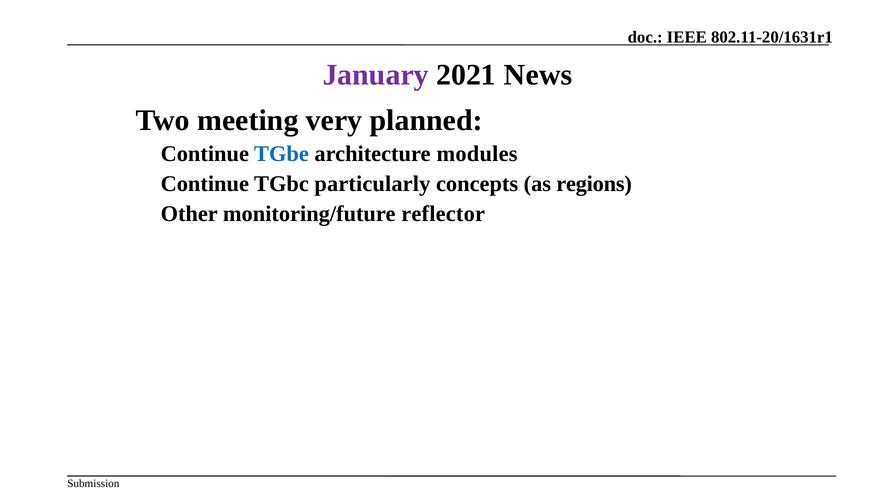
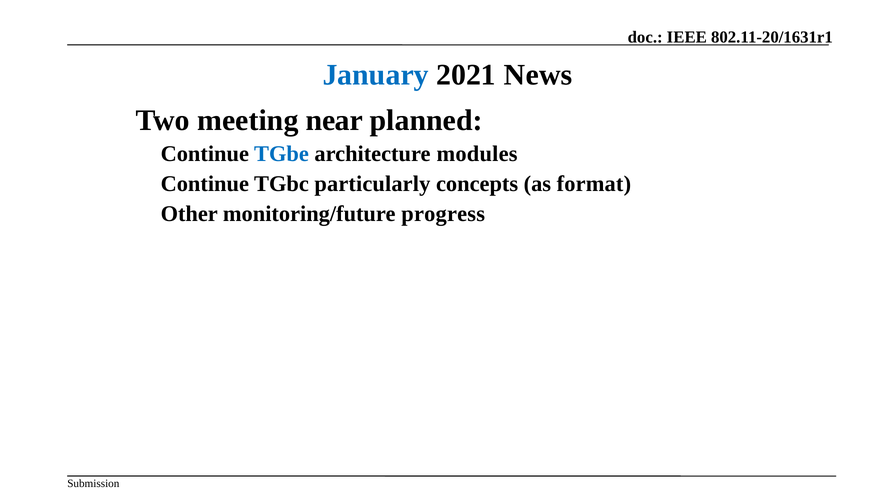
January colour: purple -> blue (376, 75)
very: very -> near (334, 120)
regions: regions -> format (594, 184)
reflector: reflector -> progress (443, 214)
